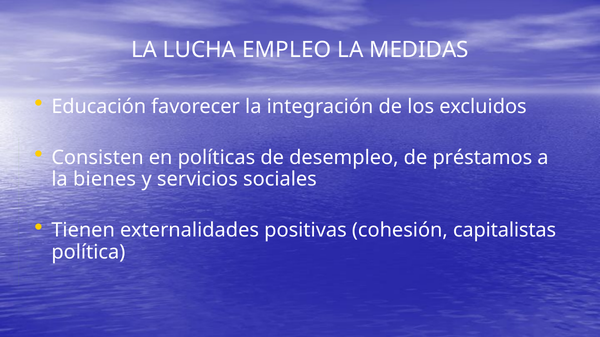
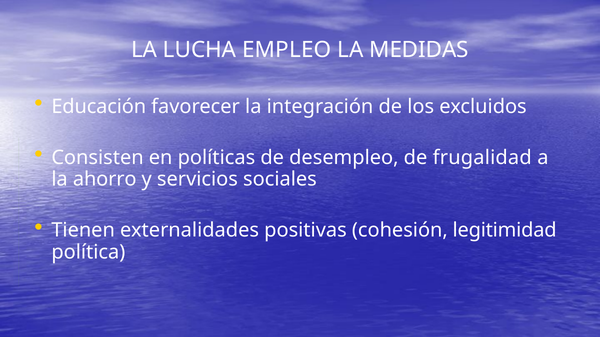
préstamos: préstamos -> frugalidad (482, 158)
bienes: bienes -> ahorro (105, 180)
capitalistas: capitalistas -> legitimidad (505, 231)
